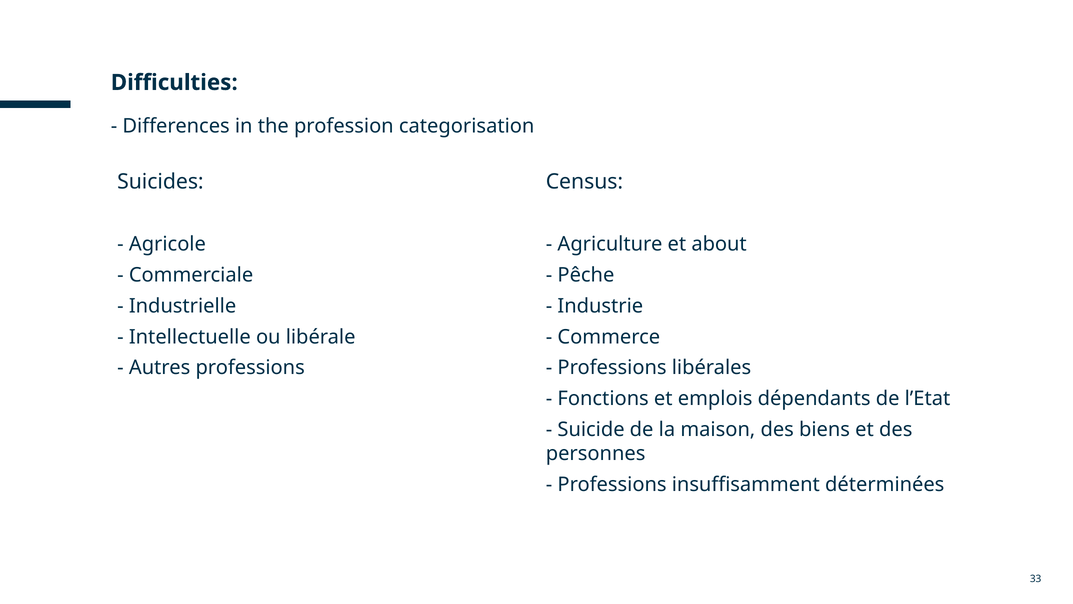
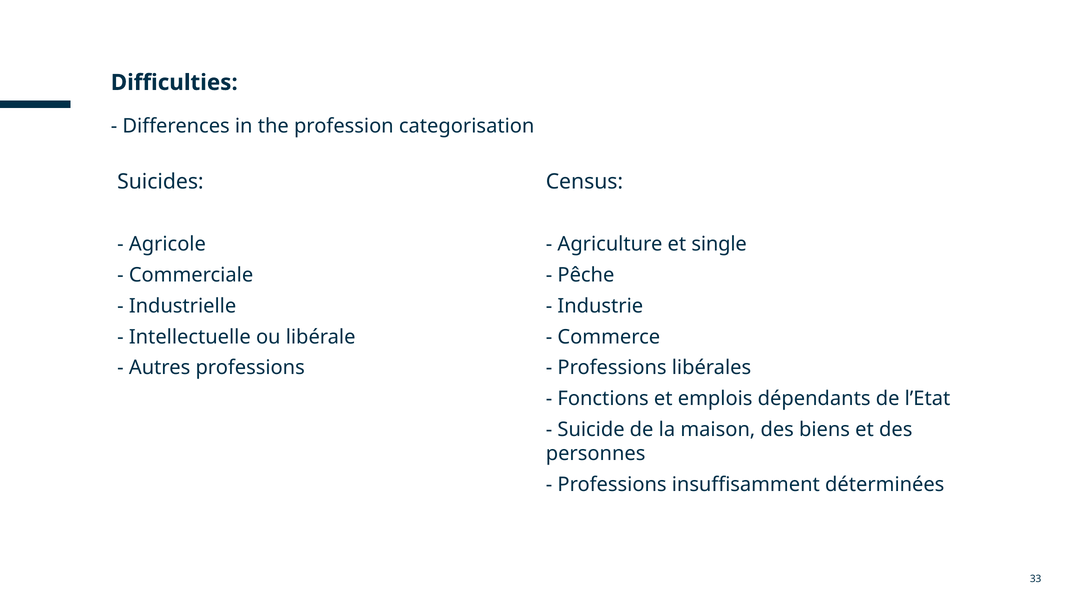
about: about -> single (719, 244)
